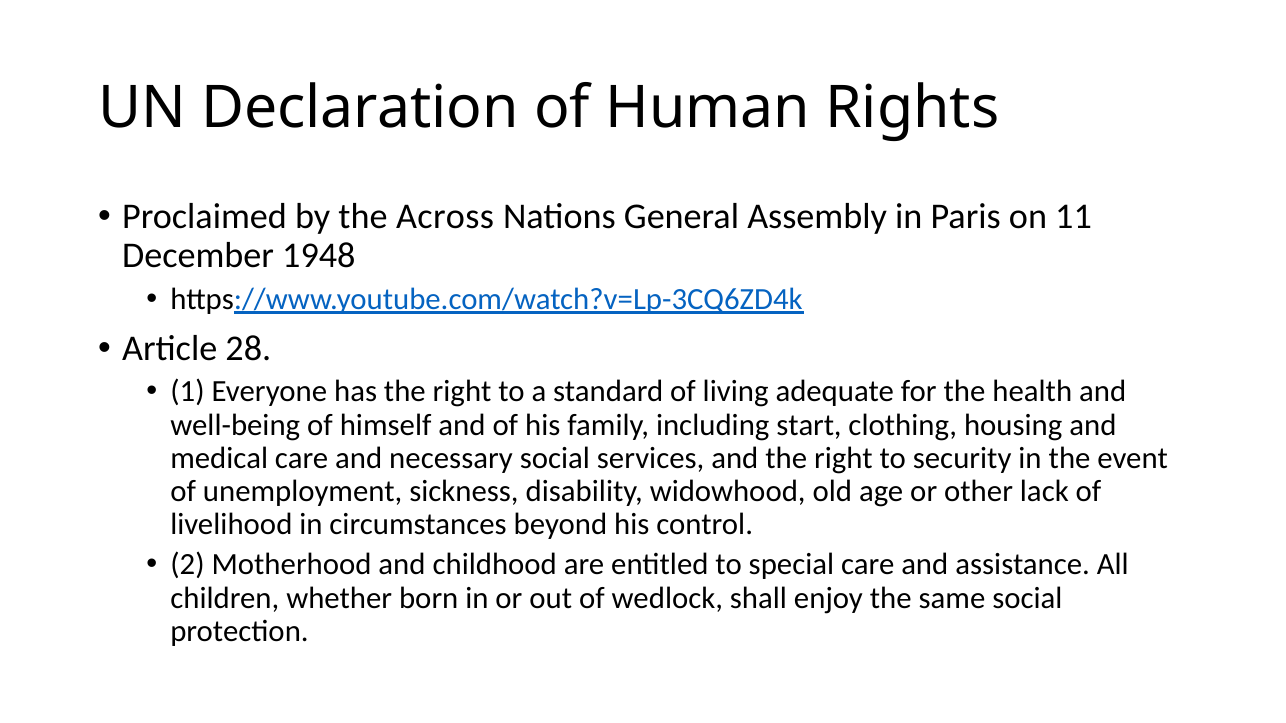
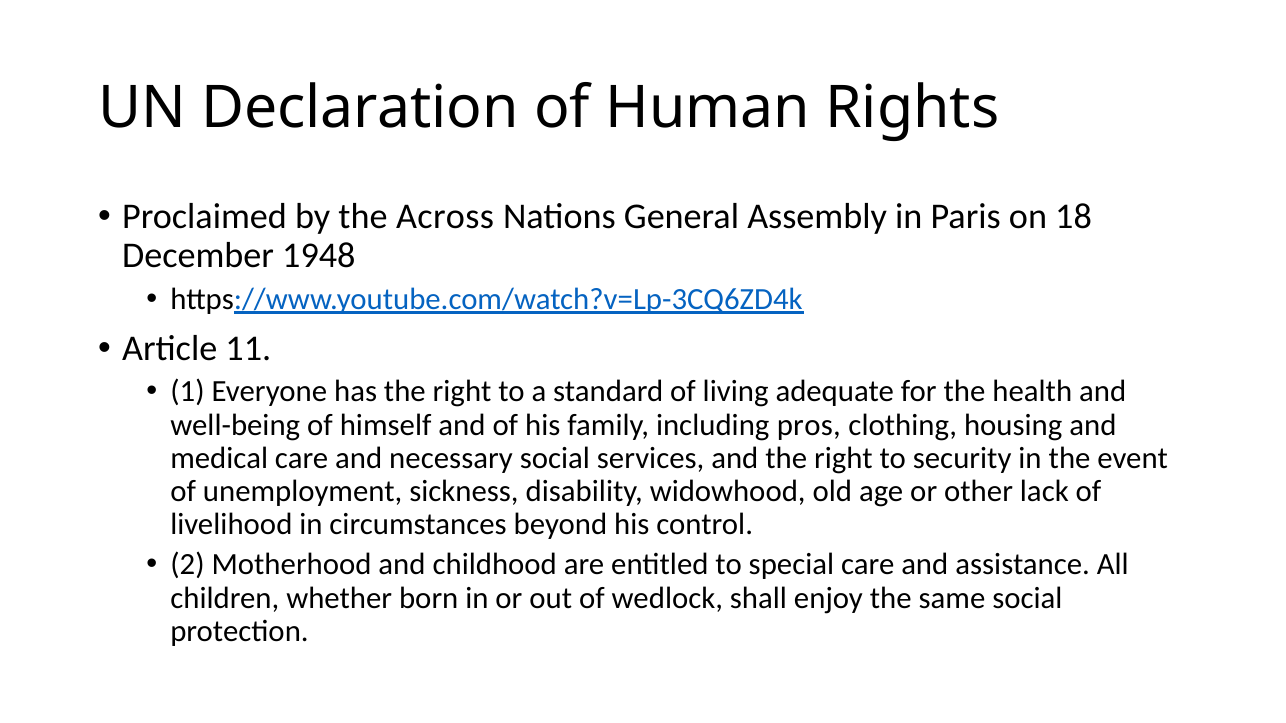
11: 11 -> 18 (1074, 217)
28: 28 -> 11 (248, 349)
start: start -> pros (809, 425)
